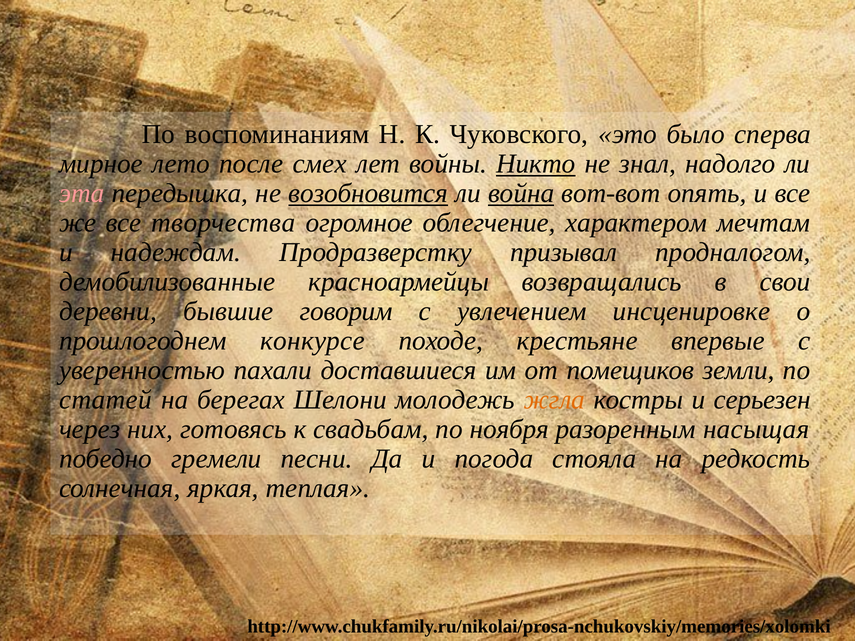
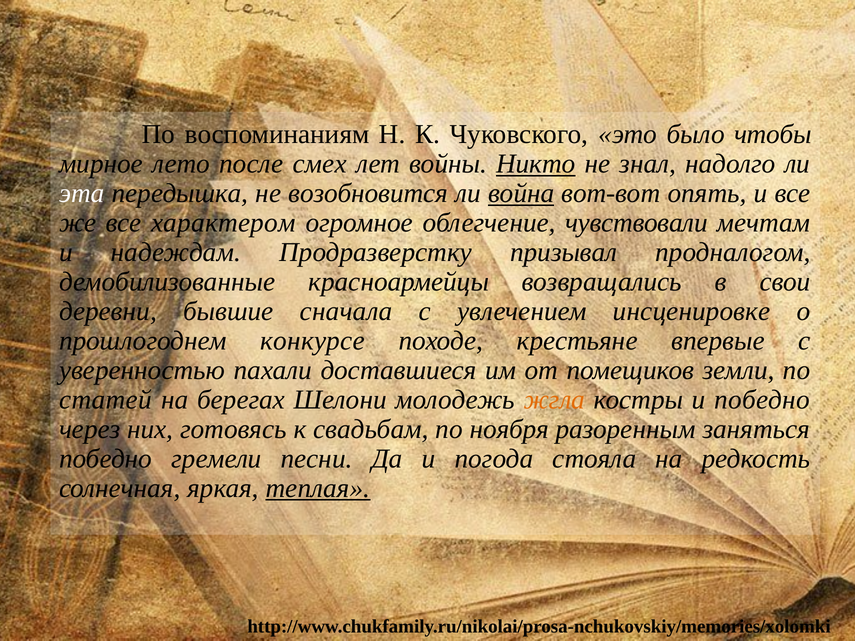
сперва: сперва -> чтобы (773, 134)
эта colour: pink -> white (82, 193)
возобновится underline: present -> none (368, 193)
творчества: творчества -> характером (223, 223)
характером: характером -> чувствовали (636, 223)
говорим: говорим -> сначала (346, 311)
и серьезен: серьезен -> победно (762, 400)
насыщая: насыщая -> заняться (756, 429)
теплая underline: none -> present (318, 488)
